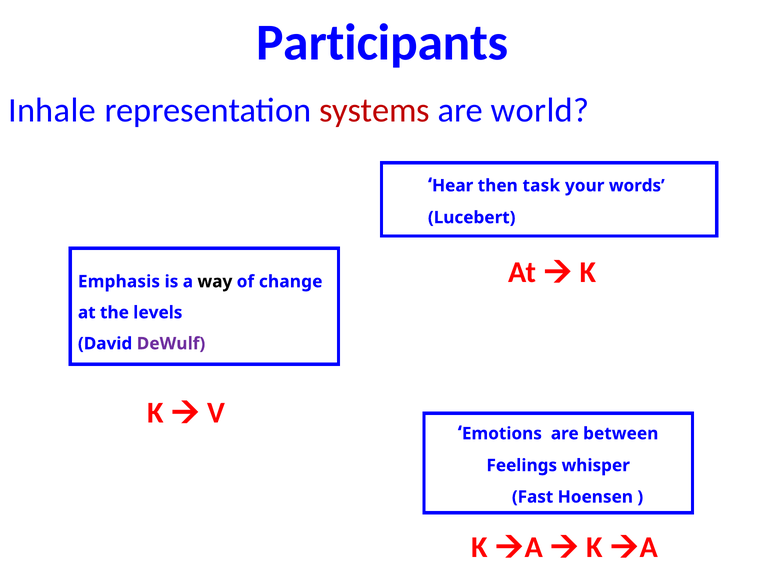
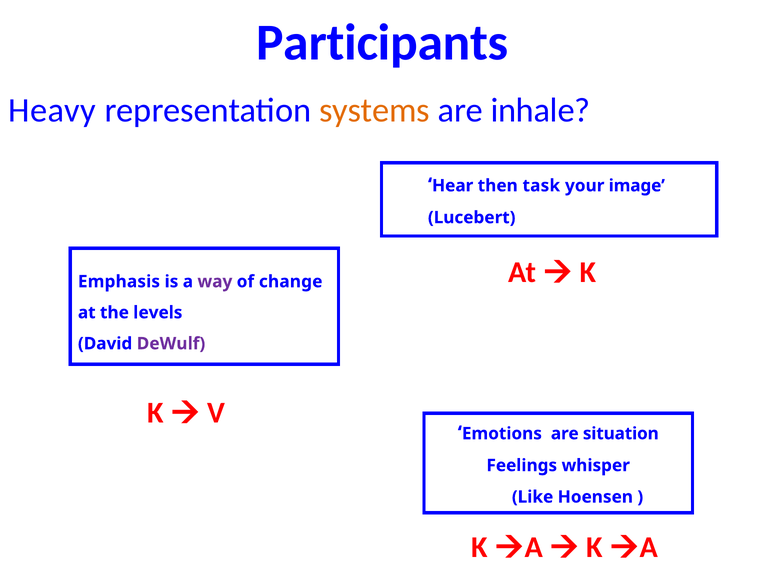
Inhale: Inhale -> Heavy (52, 110)
systems colour: red -> orange (375, 110)
world: world -> inhale (540, 110)
words: words -> image (637, 185)
way colour: black -> purple (215, 281)
between: between -> situation (621, 433)
Fast: Fast -> Like (533, 496)
